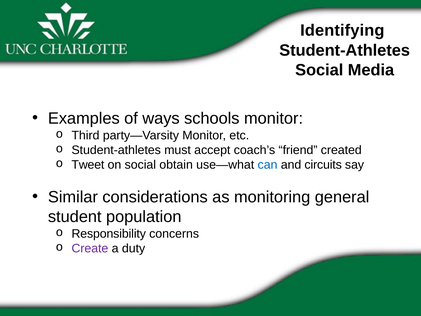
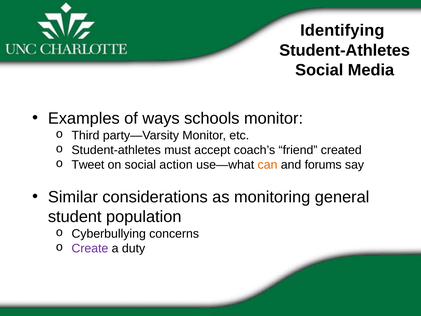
obtain: obtain -> action (176, 165)
can colour: blue -> orange (268, 165)
circuits: circuits -> forums (323, 165)
Responsibility: Responsibility -> Cyberbullying (109, 233)
